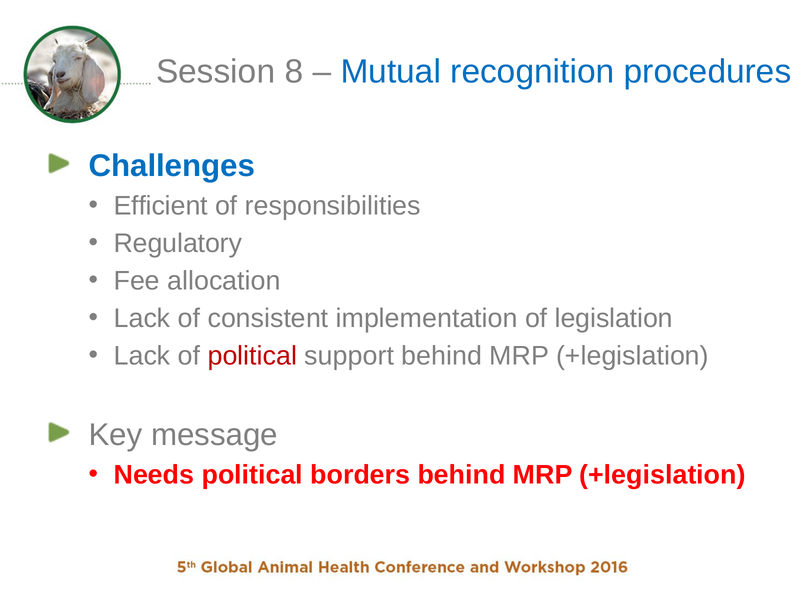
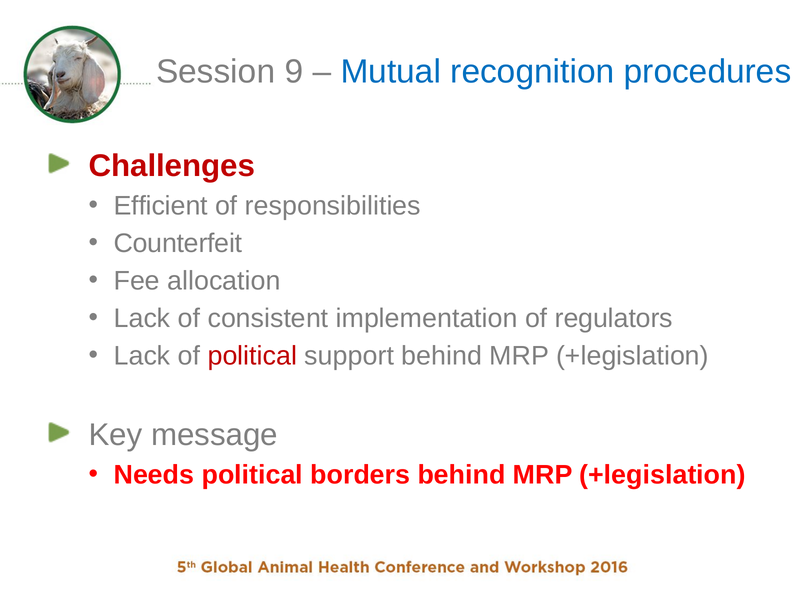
8: 8 -> 9 (294, 72)
Challenges colour: blue -> red (172, 166)
Regulatory: Regulatory -> Counterfeit (178, 243)
legislation: legislation -> regulators (614, 318)
